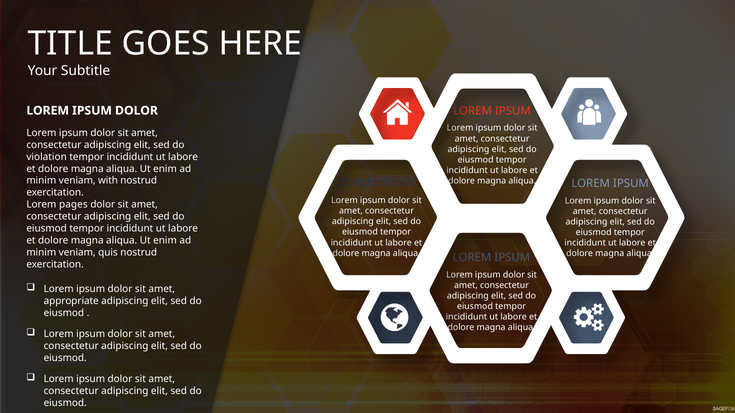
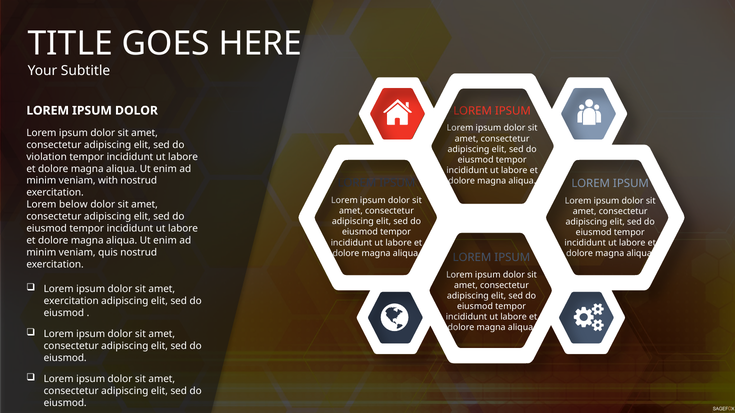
pages: pages -> below (73, 205)
appropriate: appropriate -> exercitation (71, 301)
